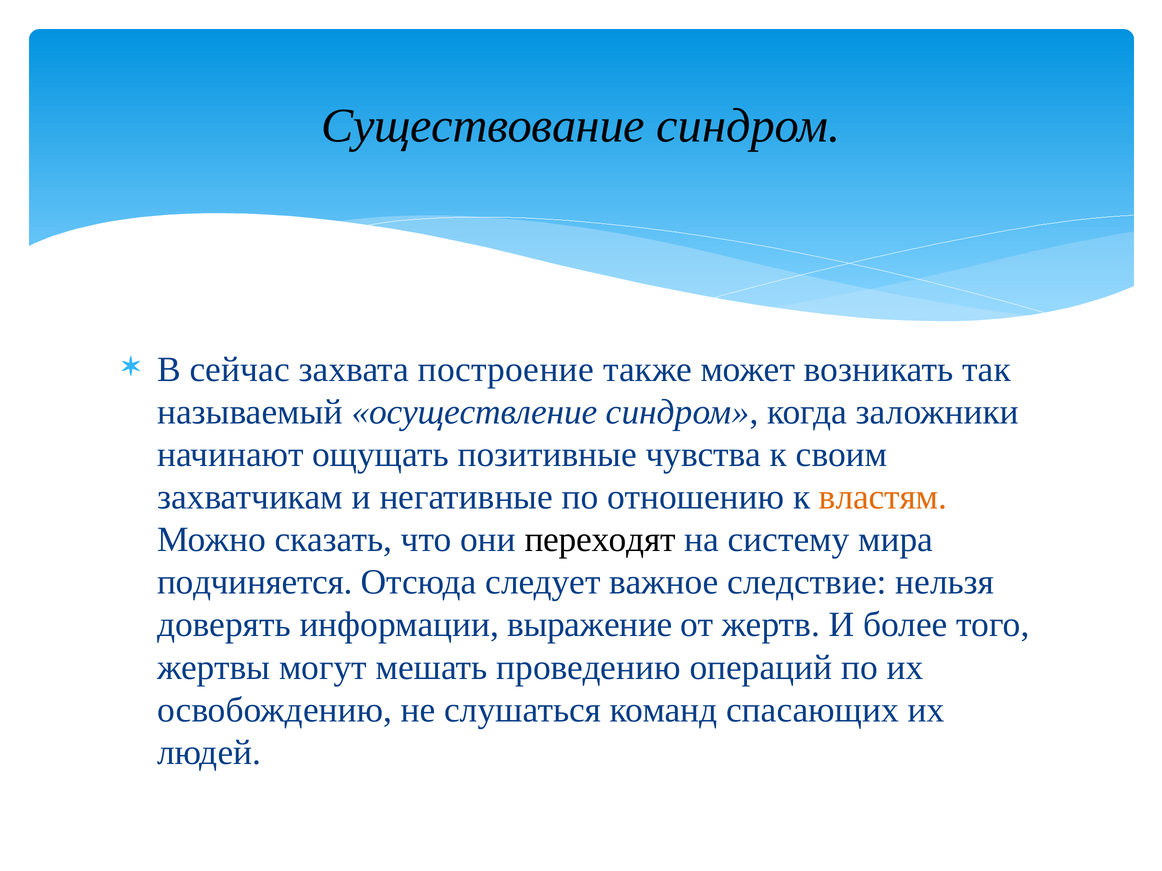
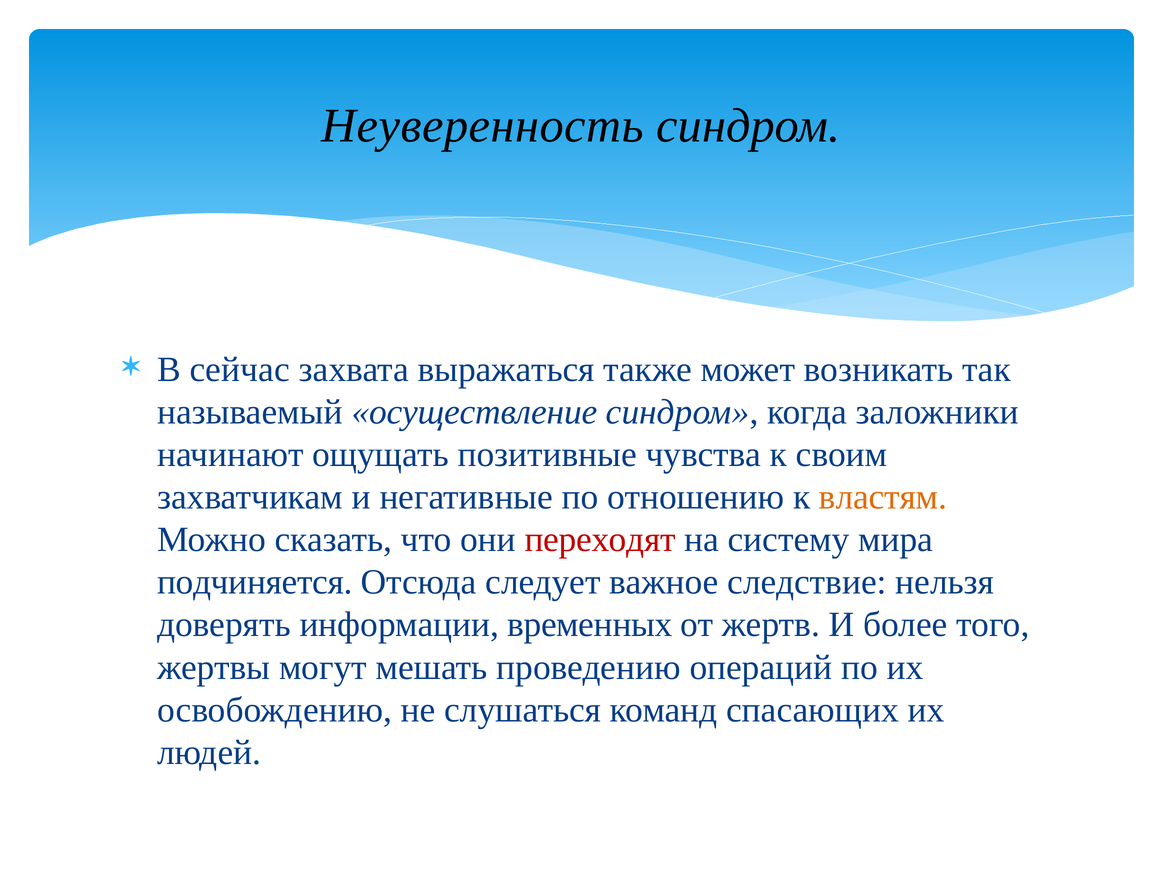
Существование: Существование -> Неуверенность (483, 126)
построение: построение -> выражаться (506, 370)
переходят colour: black -> red (600, 540)
выражение: выражение -> временных (590, 625)
